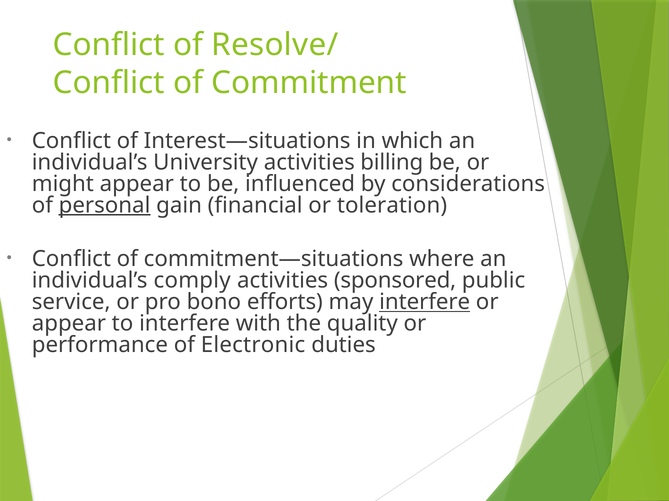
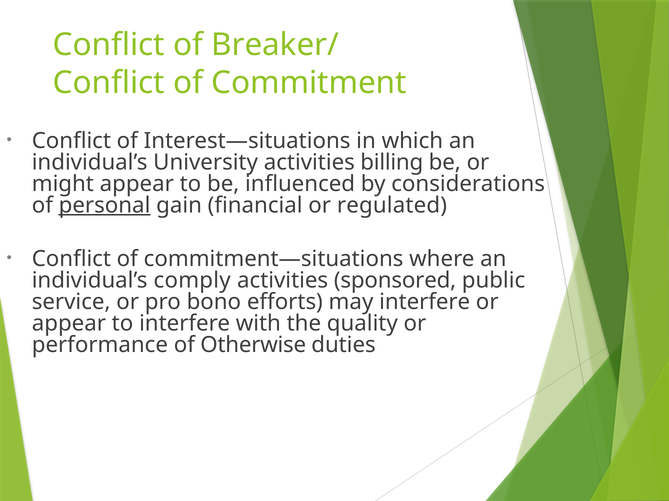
Resolve/: Resolve/ -> Breaker/ (275, 45)
toleration: toleration -> regulated (392, 206)
interfere underline: present -> none (425, 302)
Electronic: Electronic -> Otherwise (253, 345)
